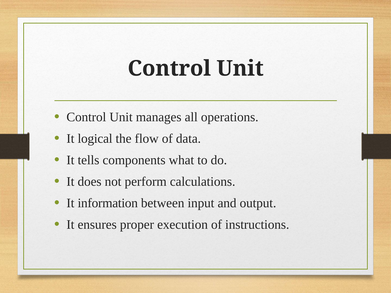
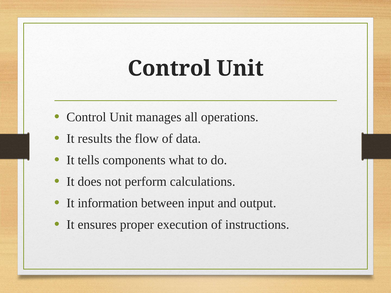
logical: logical -> results (95, 139)
